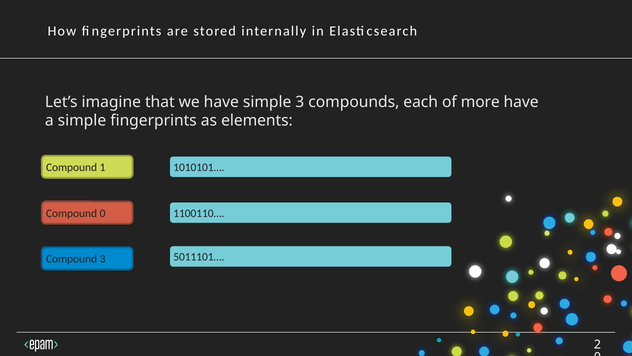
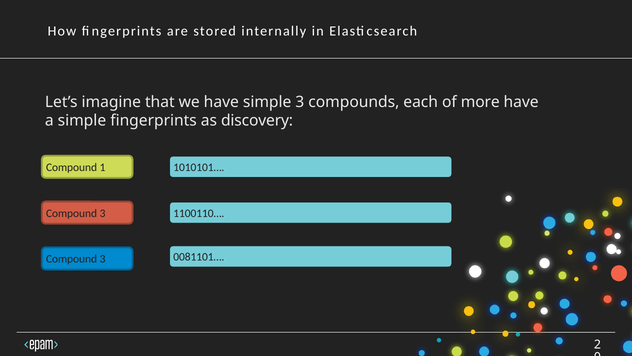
elements: elements -> discovery (257, 120)
0: 0 -> 3 (103, 213)
5011101…: 5011101… -> 0081101… (199, 257)
